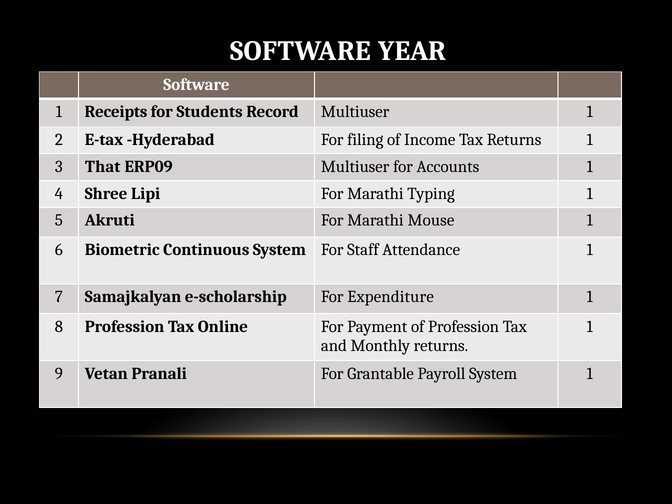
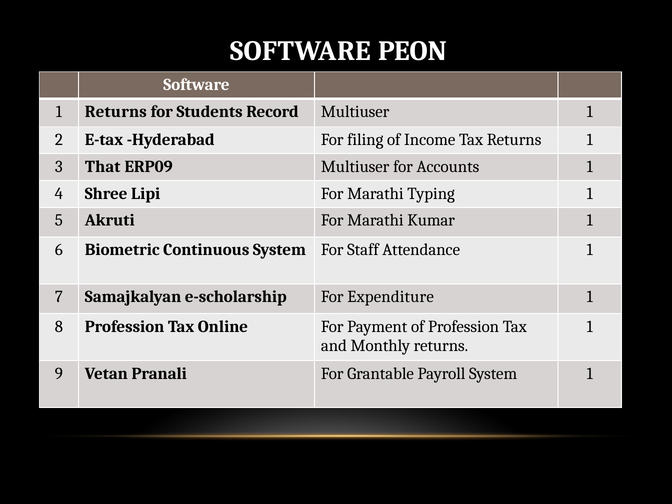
YEAR: YEAR -> PEON (412, 51)
1 Receipts: Receipts -> Returns (116, 112)
Mouse: Mouse -> Kumar (431, 220)
